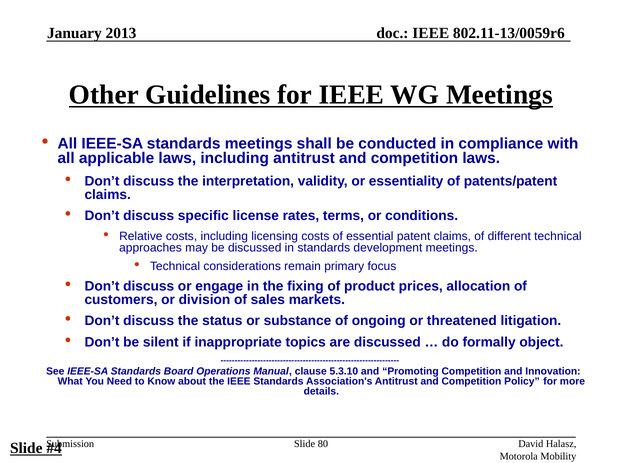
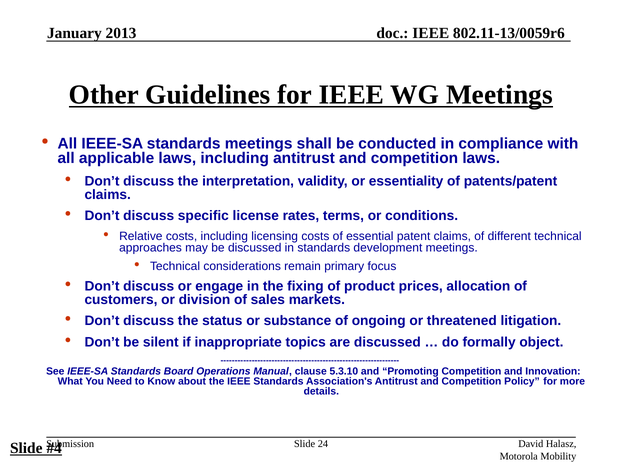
80: 80 -> 24 (323, 444)
